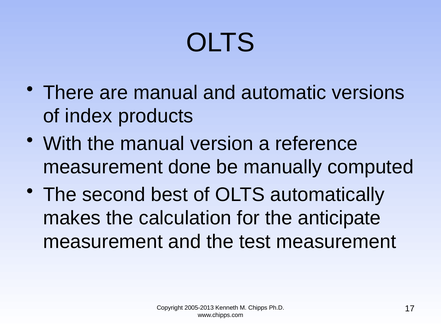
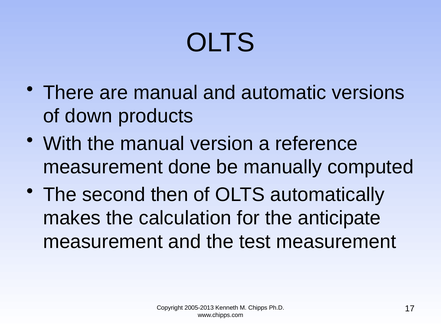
index: index -> down (89, 116)
best: best -> then (169, 194)
